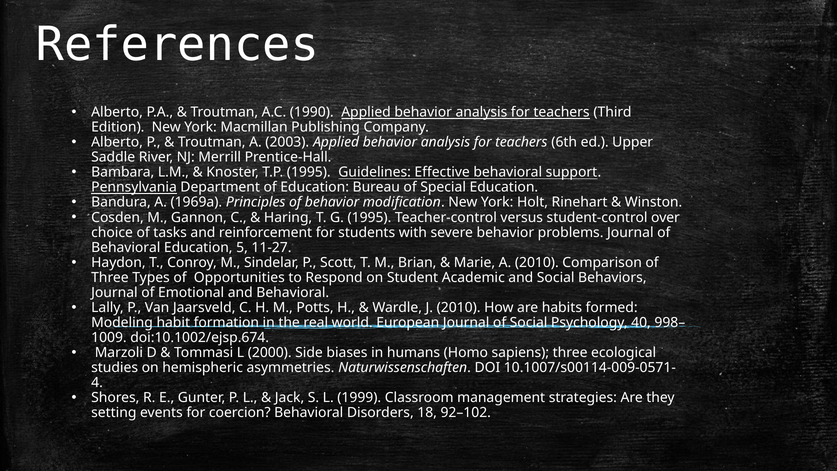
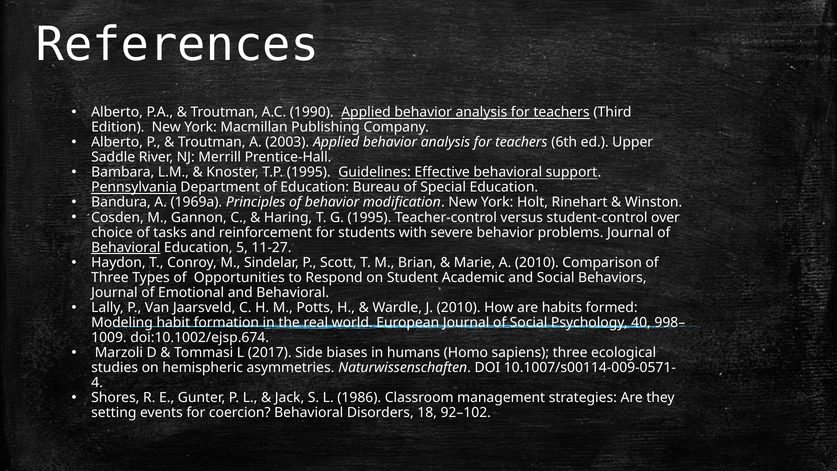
Behavioral underline: none -> present (126, 247)
2000: 2000 -> 2017 (270, 353)
1999: 1999 -> 1986 (359, 398)
